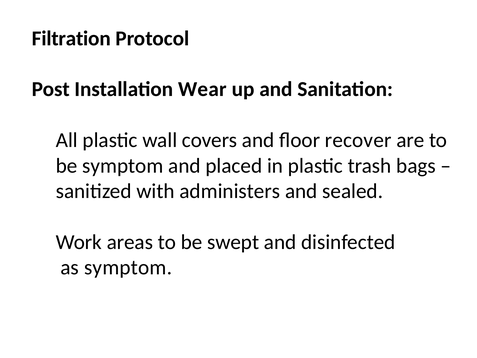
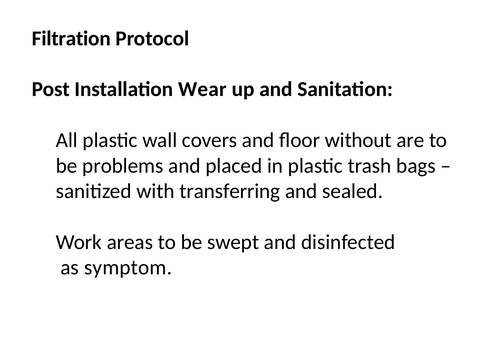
recover: recover -> without (358, 140)
be symptom: symptom -> problems (123, 166)
administers: administers -> transferring (230, 191)
